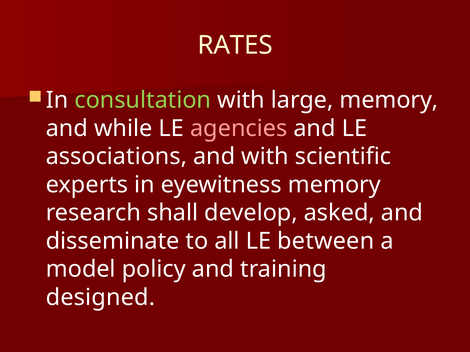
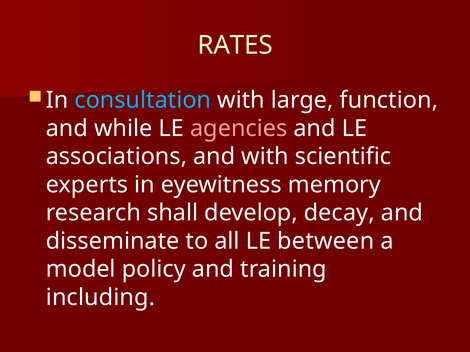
consultation colour: light green -> light blue (143, 100)
large memory: memory -> function (389, 100)
asked: asked -> decay (339, 213)
designed: designed -> including (100, 298)
